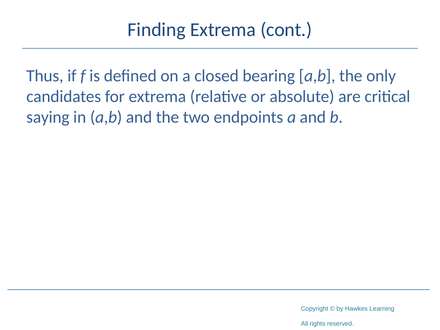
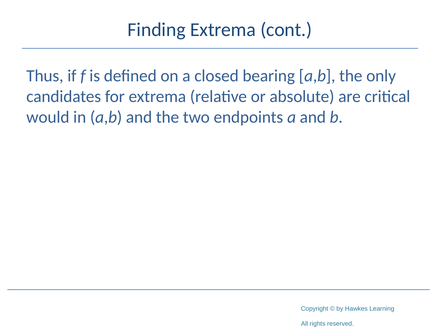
saying: saying -> would (48, 117)
